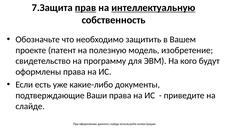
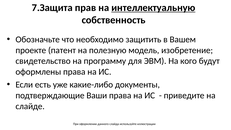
прав underline: present -> none (86, 8)
